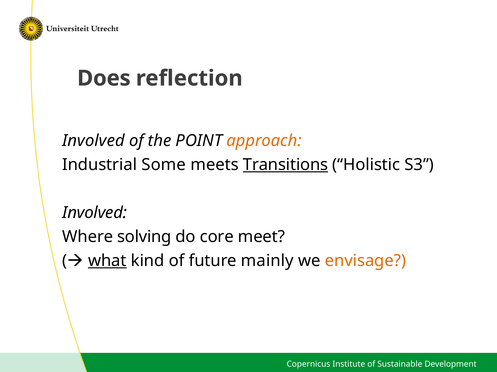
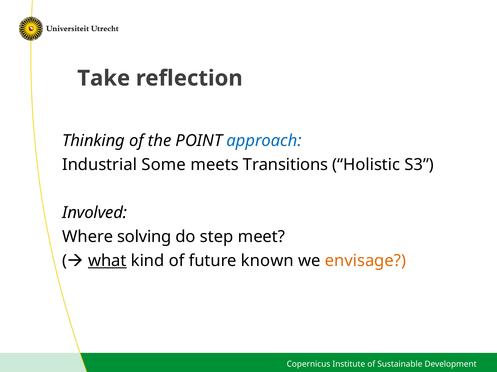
Does: Does -> Take (104, 78)
Involved: Involved -> Thinking (94, 141)
approach colour: orange -> blue (264, 141)
Transitions underline: present -> none (286, 165)
core: core -> step (217, 237)
mainly: mainly -> known (267, 261)
